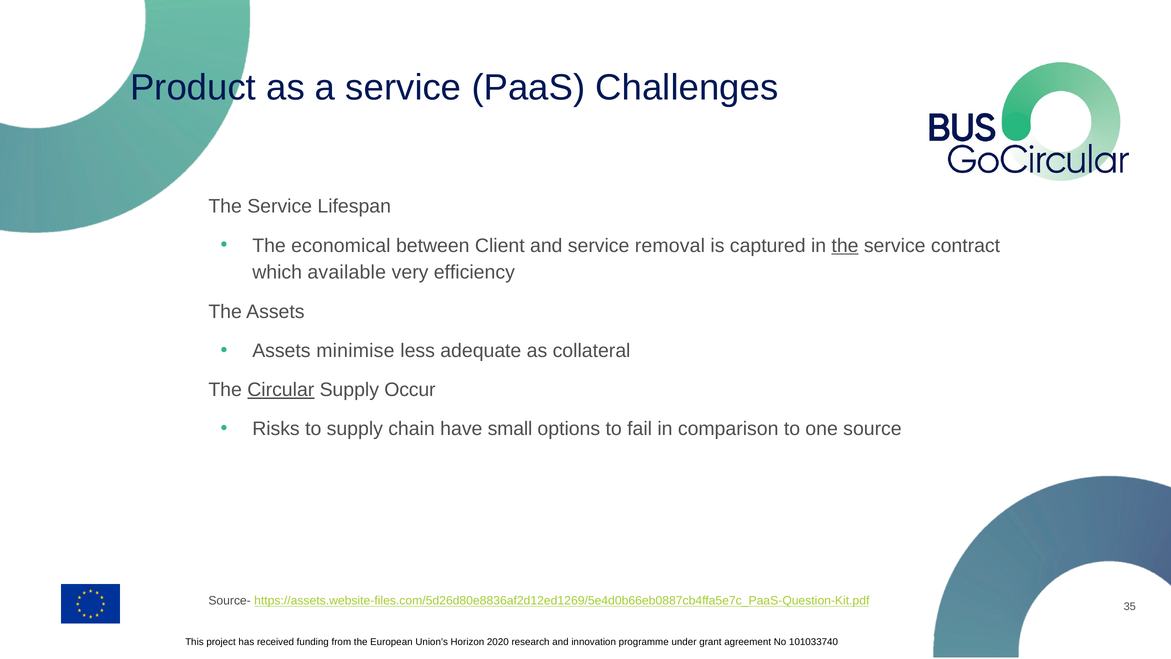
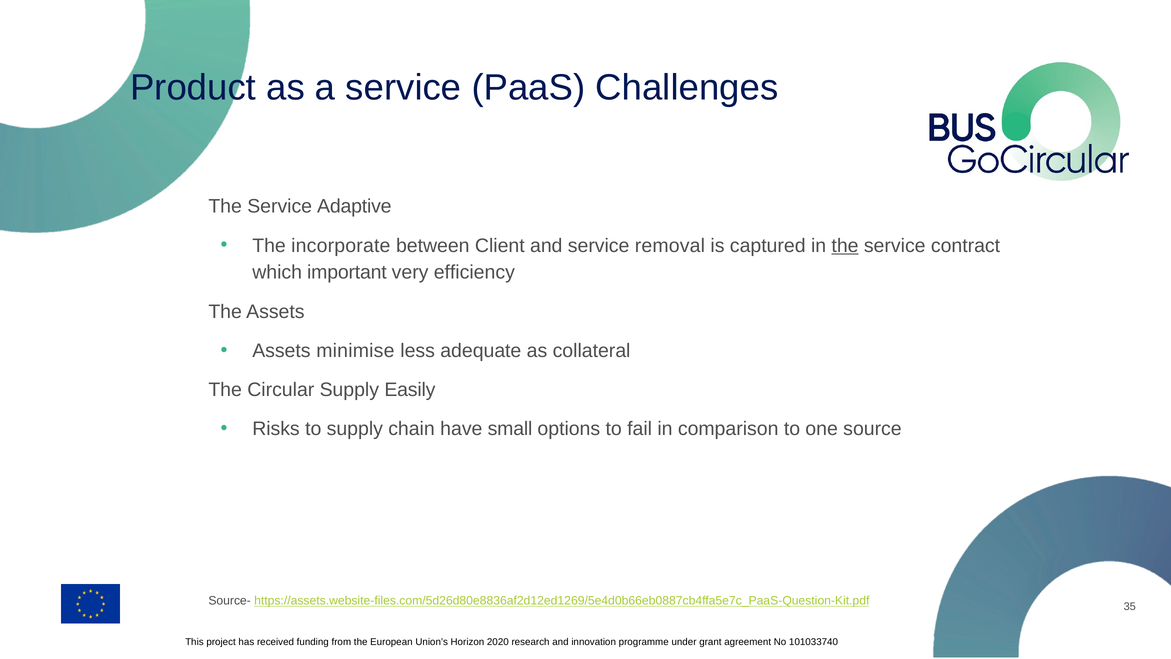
Lifespan: Lifespan -> Adaptive (354, 206)
economical: economical -> incorporate (341, 245)
available: available -> important (347, 272)
Circular underline: present -> none (281, 390)
Occur: Occur -> Easily (410, 390)
